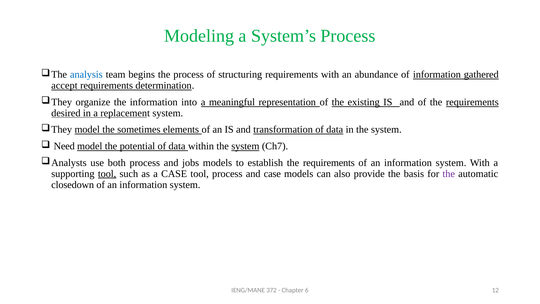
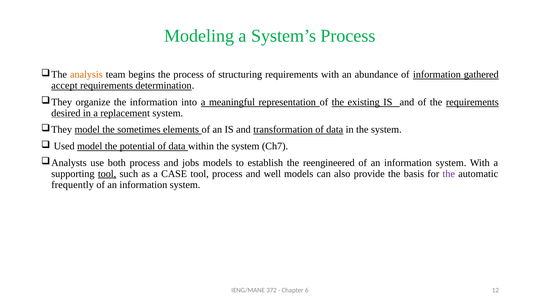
analysis colour: blue -> orange (86, 75)
Need: Need -> Used (64, 146)
system underline: present -> none (245, 146)
establish the requirements: requirements -> reengineered (329, 163)
and case: case -> well (272, 174)
closedown: closedown -> frequently (73, 185)
